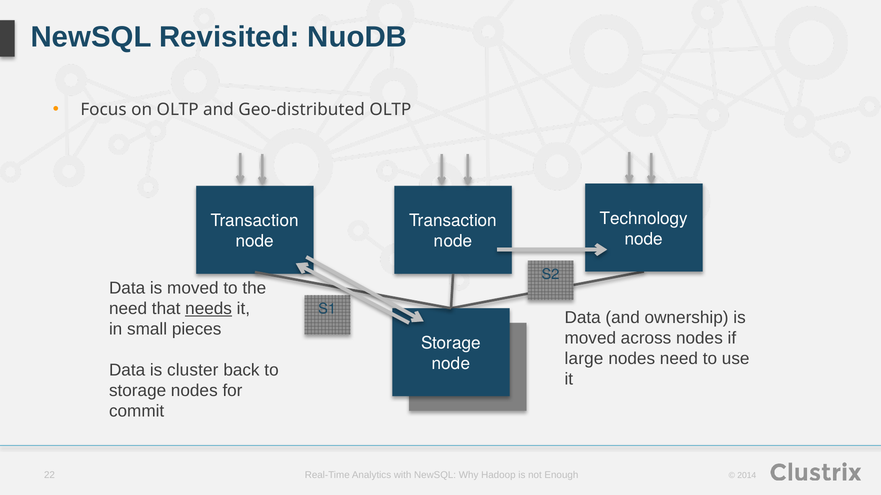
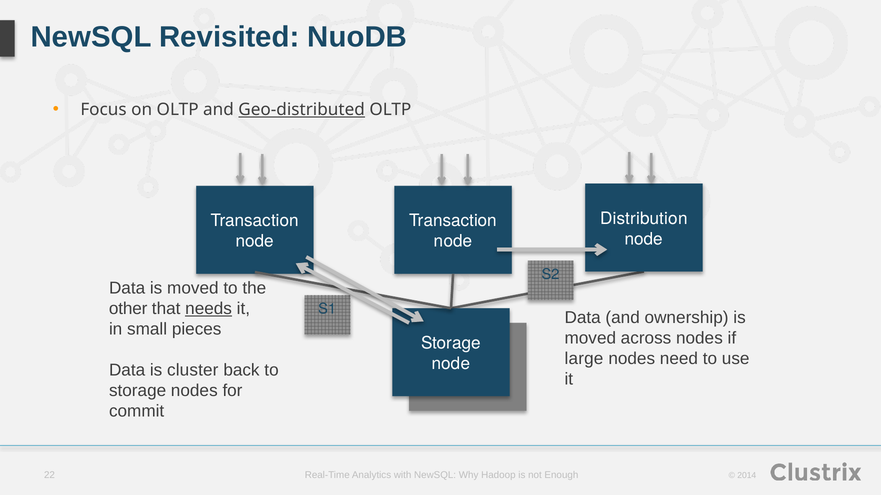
Geo-distributed underline: none -> present (302, 110)
Technology: Technology -> Distribution (644, 219)
need: need -> other (128, 309)
